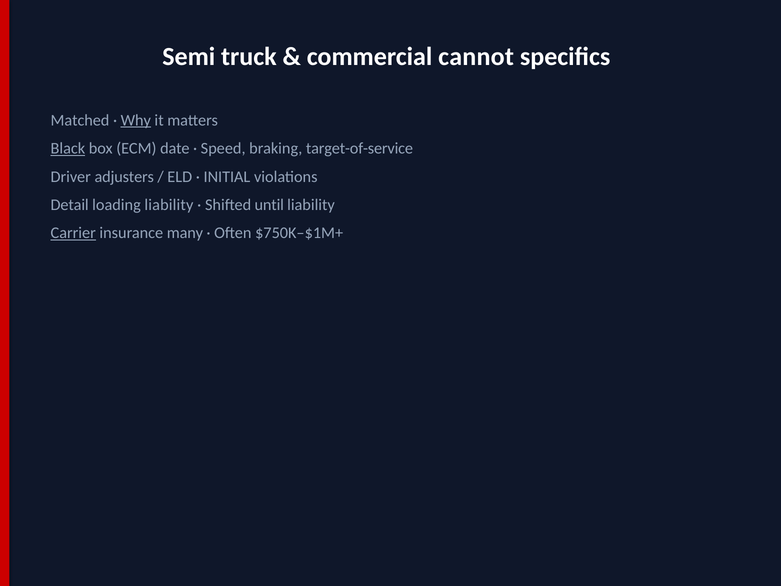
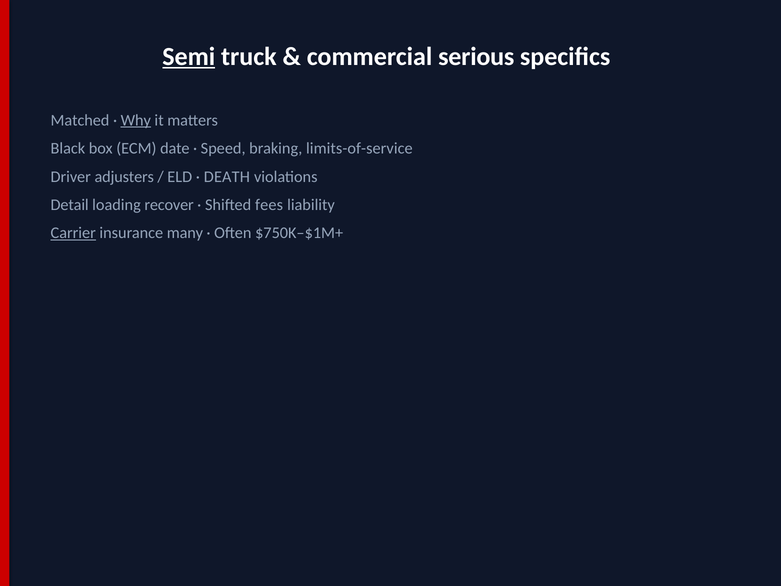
Semi underline: none -> present (189, 56)
cannot: cannot -> serious (476, 56)
Black underline: present -> none (68, 148)
target-of-service: target-of-service -> limits-of-service (359, 148)
INITIAL: INITIAL -> DEATH (227, 177)
loading liability: liability -> recover (169, 205)
until: until -> fees (269, 205)
